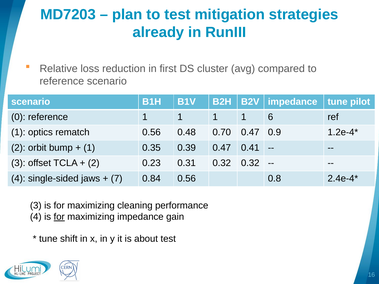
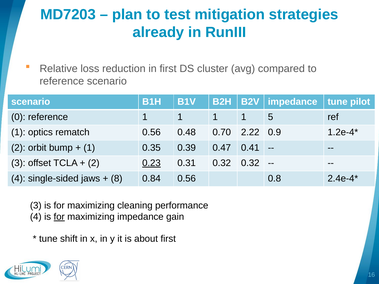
6: 6 -> 5 (271, 117)
0.70 0.47: 0.47 -> 2.22 (250, 132)
0.23 underline: none -> present (151, 163)
7: 7 -> 8 (117, 179)
about test: test -> first (168, 239)
